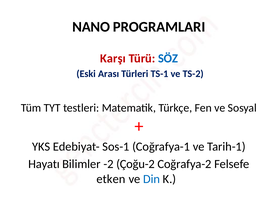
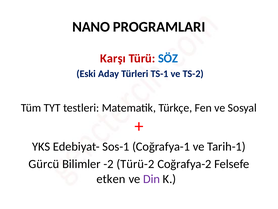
Arası: Arası -> Aday (109, 74)
Hayatı: Hayatı -> Gürcü (44, 164)
Çoğu-2: Çoğu-2 -> Türü-2 (135, 164)
Din colour: blue -> purple (152, 178)
